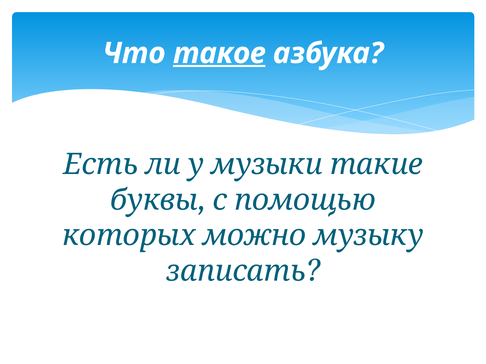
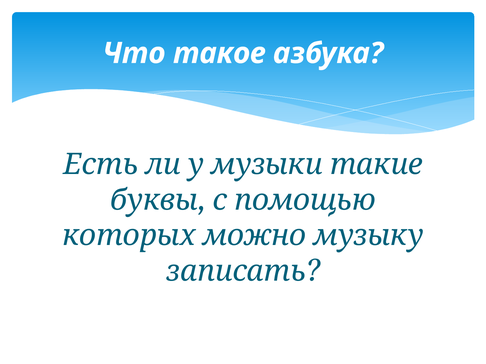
такое underline: present -> none (219, 53)
